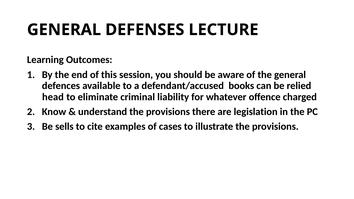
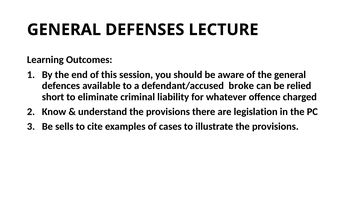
books: books -> broke (241, 86)
head: head -> short (53, 97)
